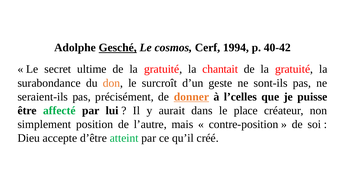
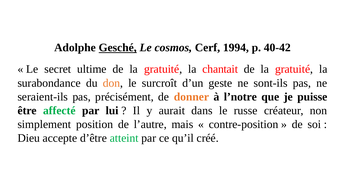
donner underline: present -> none (191, 97)
l’celles: l’celles -> l’notre (240, 97)
place: place -> russe (246, 111)
